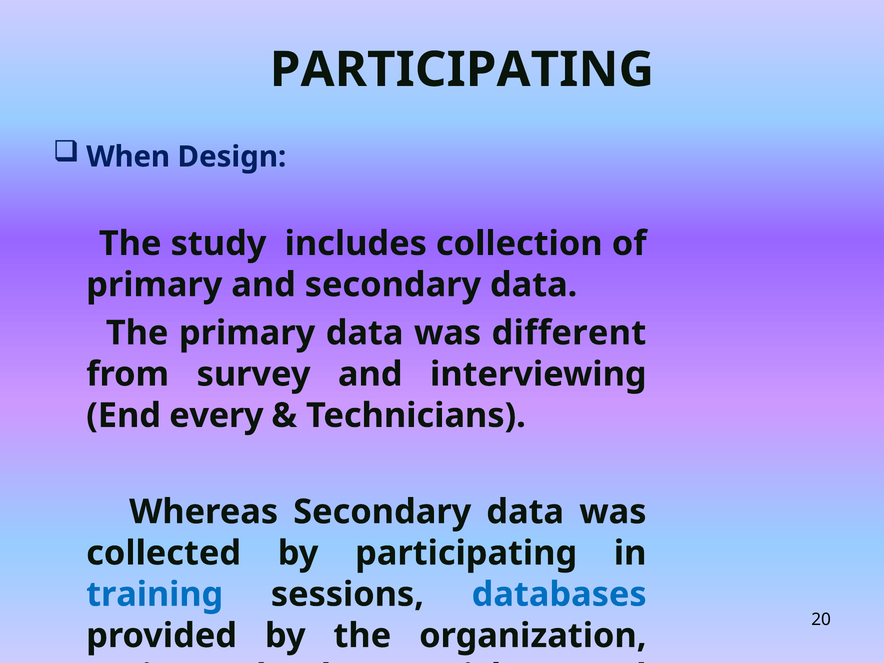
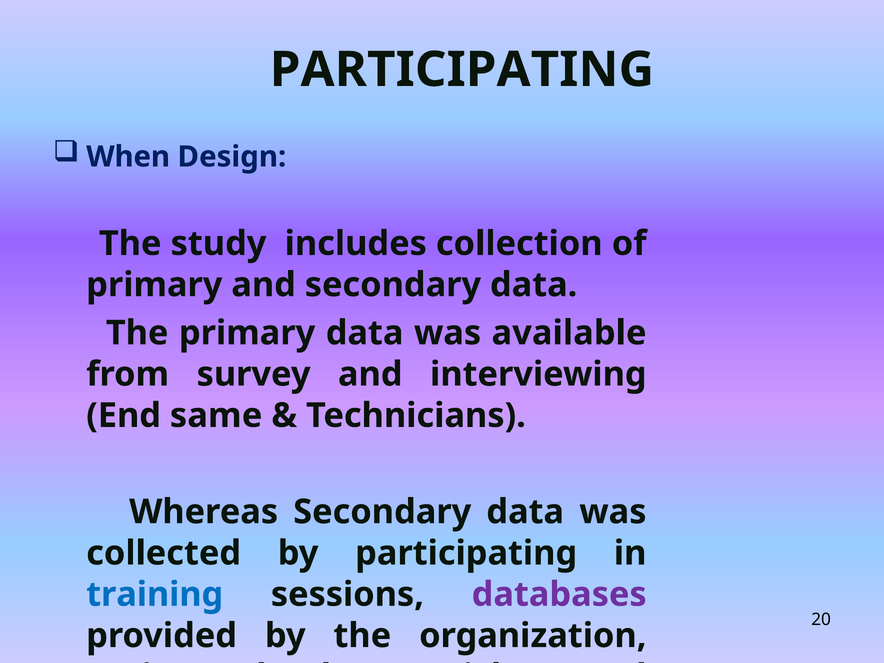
different: different -> available (569, 333)
every: every -> same (216, 416)
databases colour: blue -> purple (559, 594)
